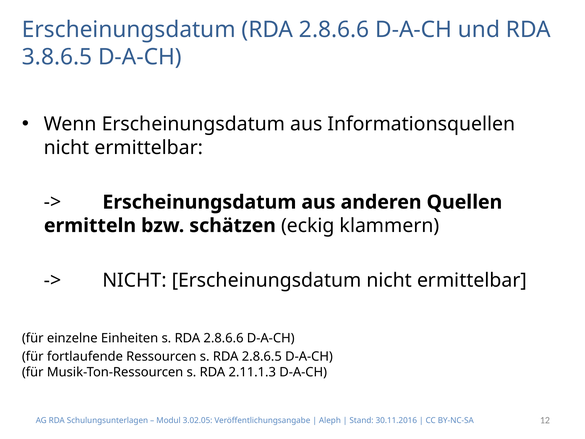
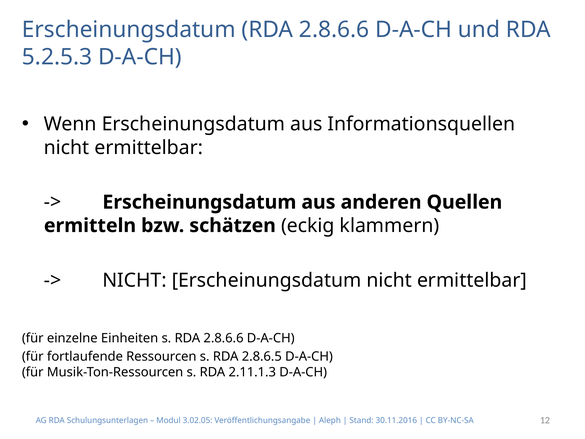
3.8.6.5: 3.8.6.5 -> 5.2.5.3 (57, 57)
